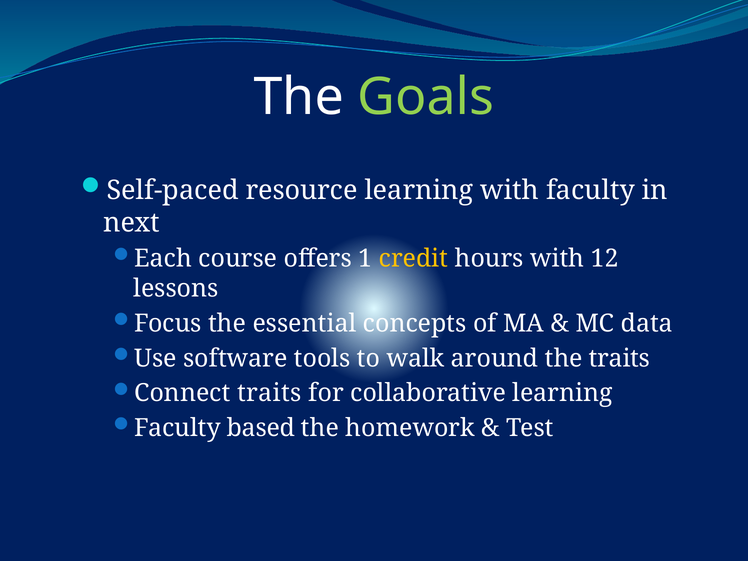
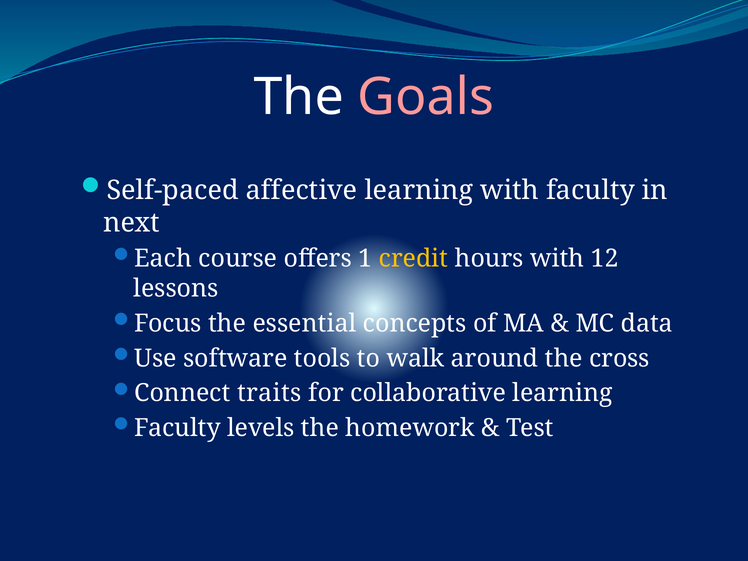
Goals colour: light green -> pink (426, 97)
resource: resource -> affective (302, 190)
the traits: traits -> cross (619, 358)
based: based -> levels (261, 428)
